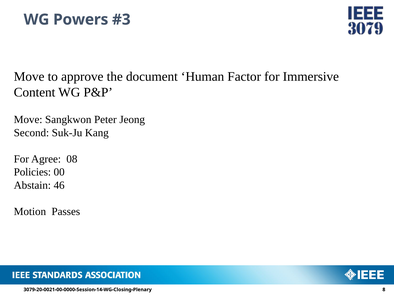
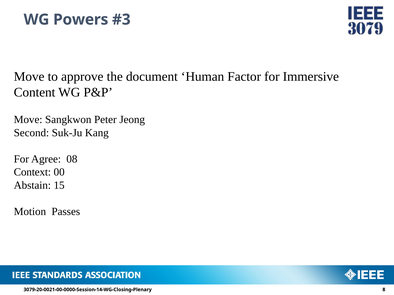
Policies: Policies -> Context (32, 172)
46: 46 -> 15 (59, 186)
